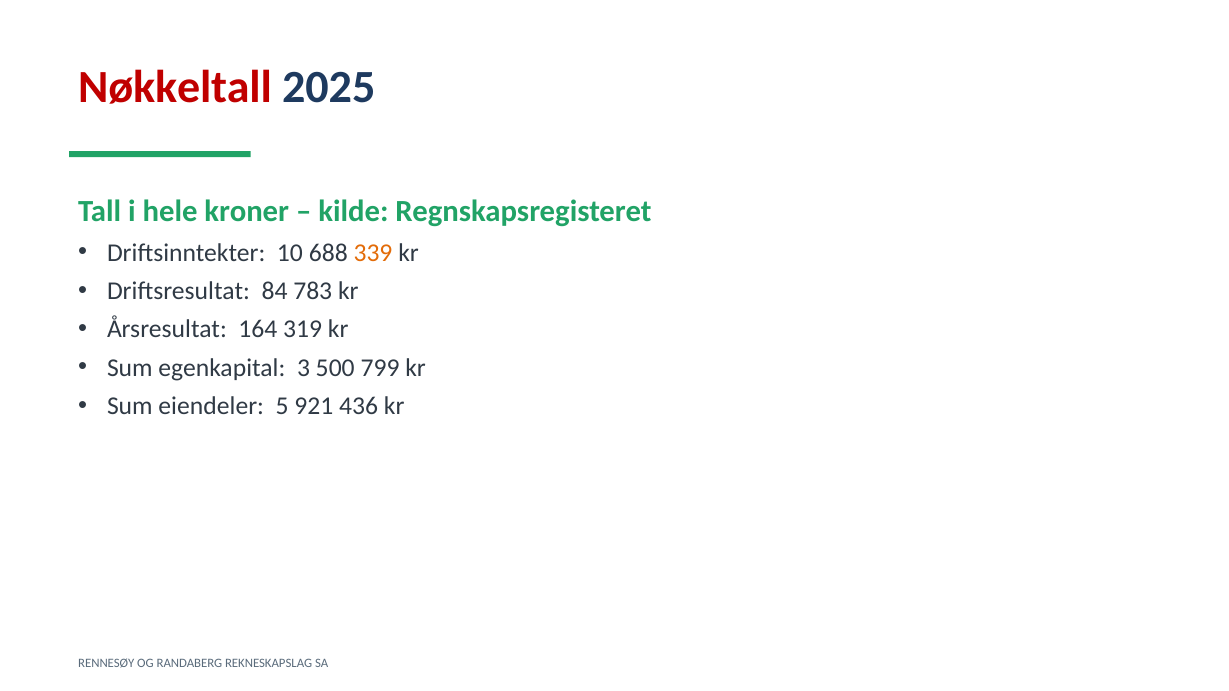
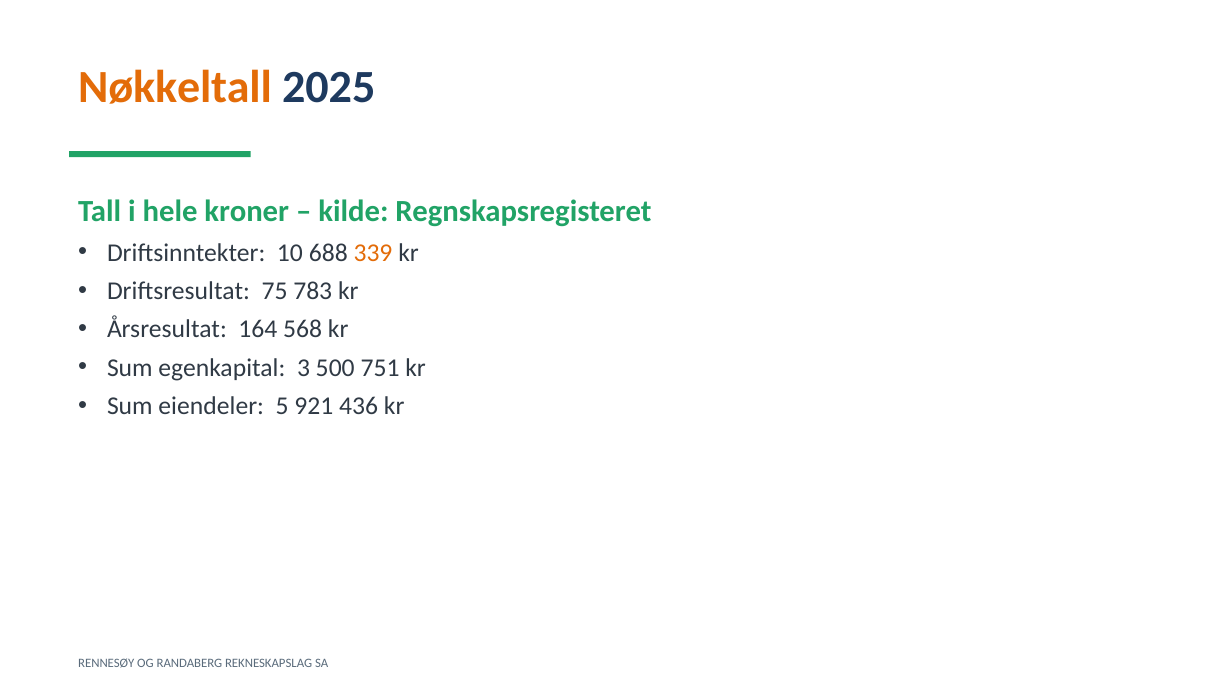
Nøkkeltall colour: red -> orange (175, 88)
84: 84 -> 75 (274, 291)
319: 319 -> 568 (303, 330)
799: 799 -> 751 (380, 368)
